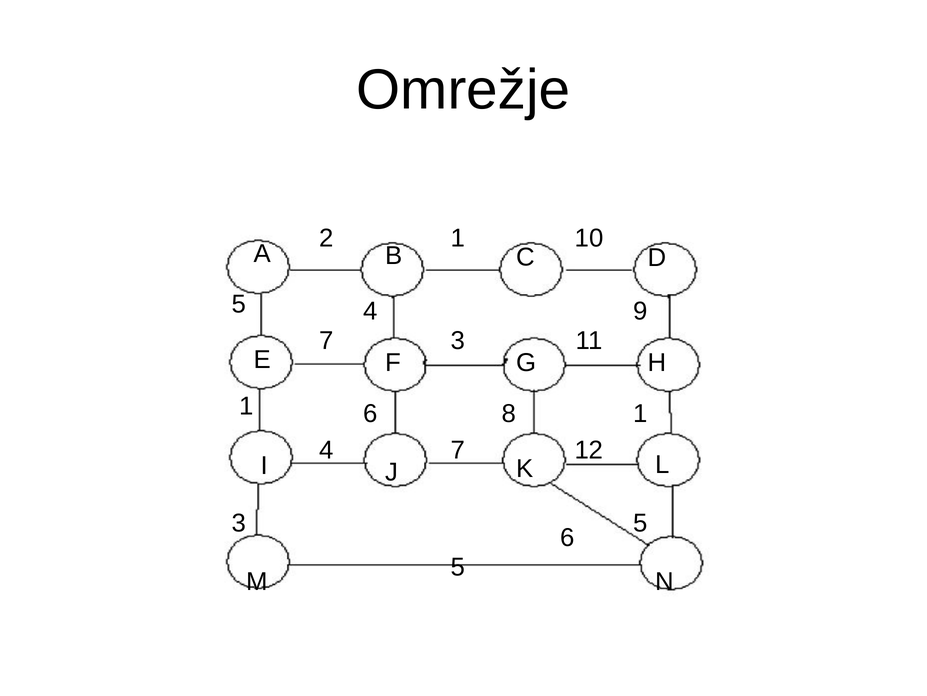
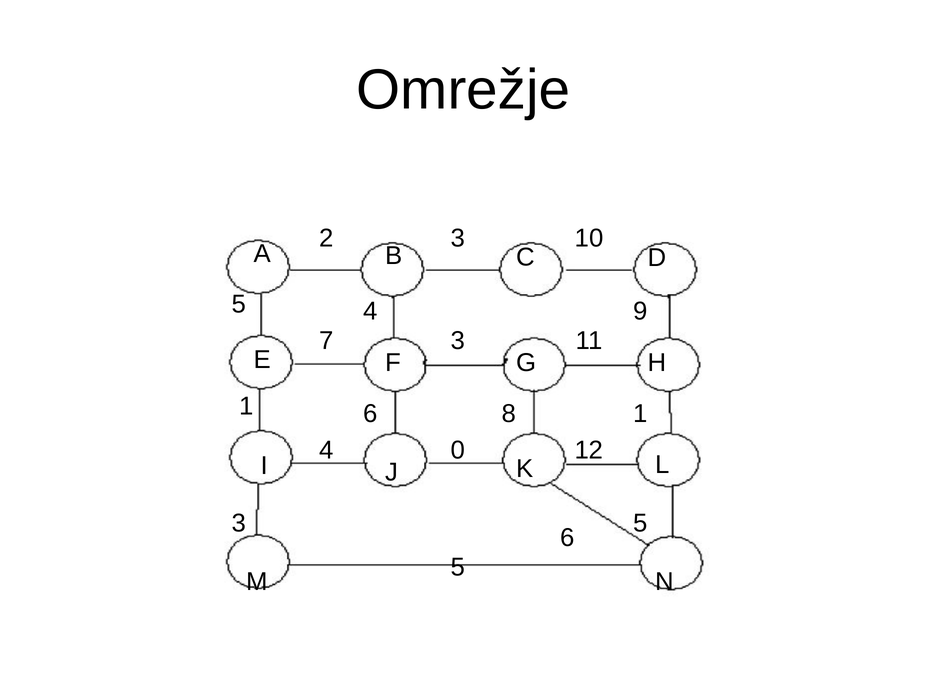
2 1: 1 -> 3 (458, 238)
4 7: 7 -> 0 (458, 450)
